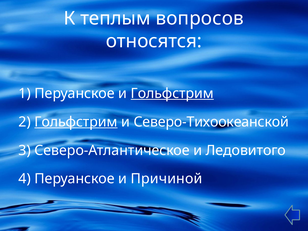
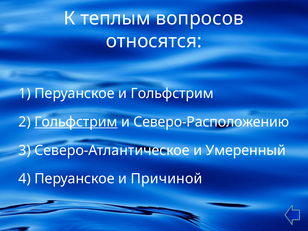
Гольфстрим underline: present -> none (172, 93)
Северо-Тихоокеанской: Северо-Тихоокеанской -> Северо-Расположению (211, 122)
Ледовитого: Ледовитого -> Умеренный (246, 150)
